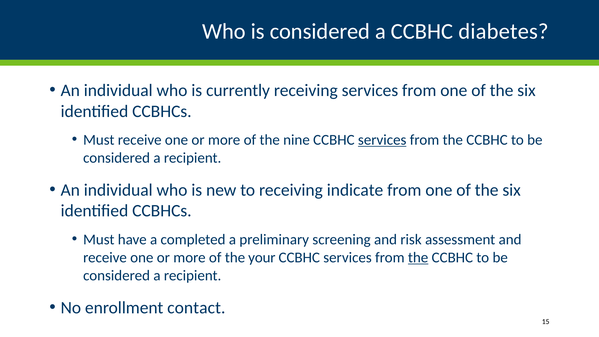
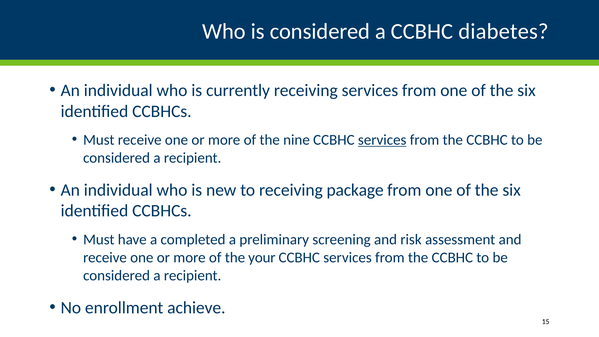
indicate: indicate -> package (355, 190)
the underline: present -> none (418, 257)
contact: contact -> achieve (196, 308)
